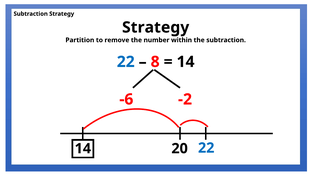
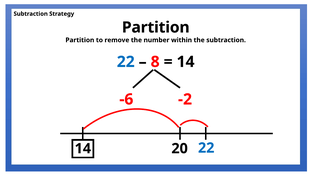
Strategy: Strategy -> Partition (156, 27)
